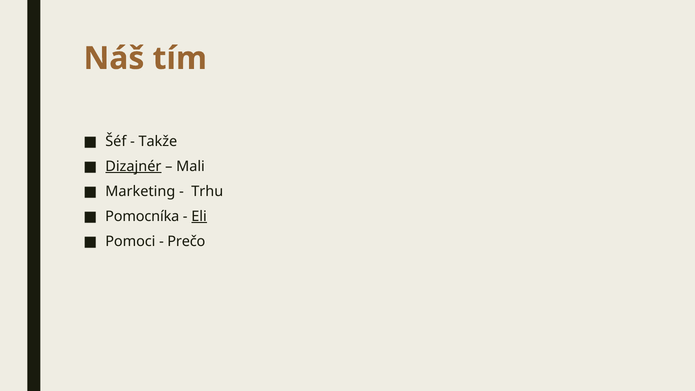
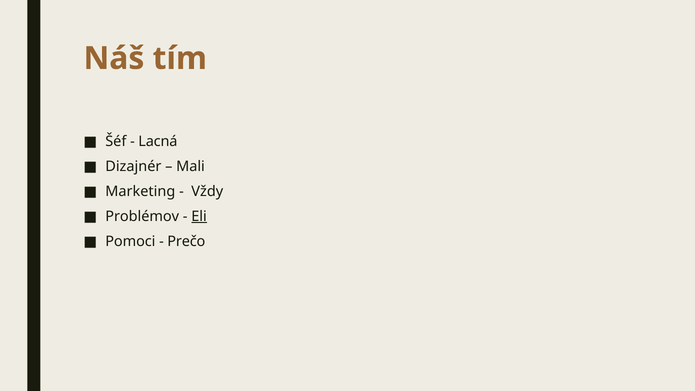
Takže: Takže -> Lacná (158, 141)
Dizajnér underline: present -> none (133, 166)
Trhu: Trhu -> Vždy (207, 191)
Pomocníka: Pomocníka -> Problémov (142, 216)
